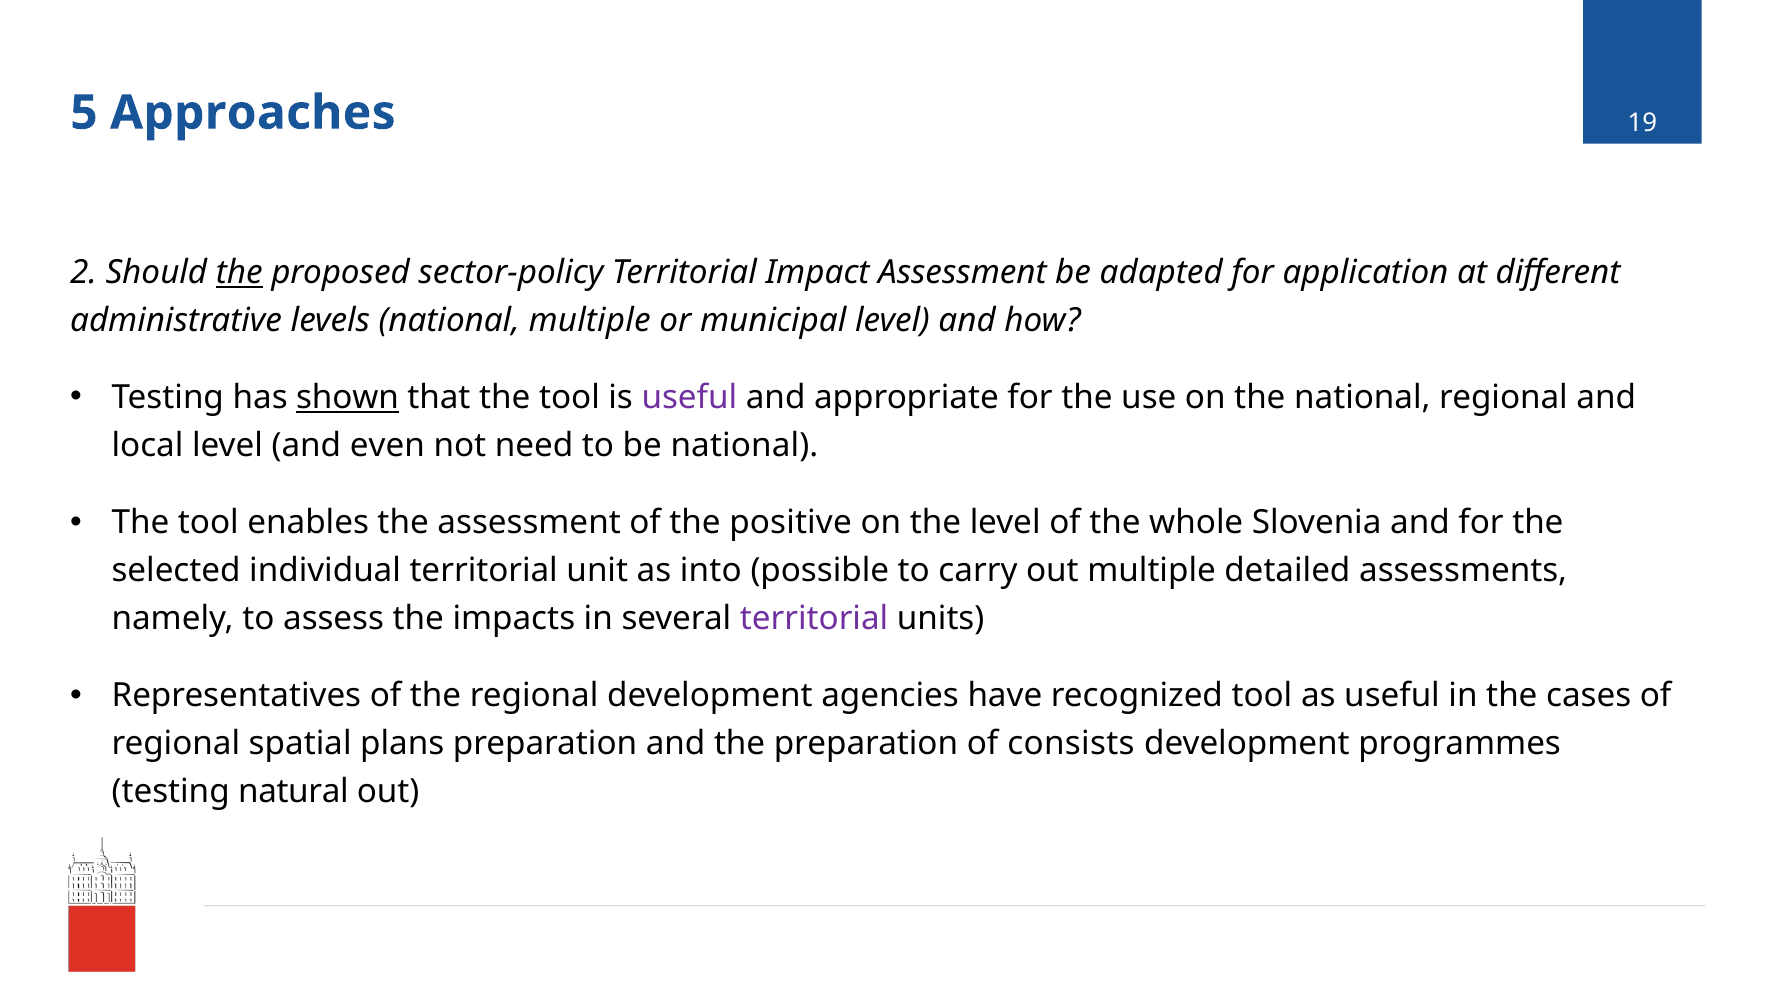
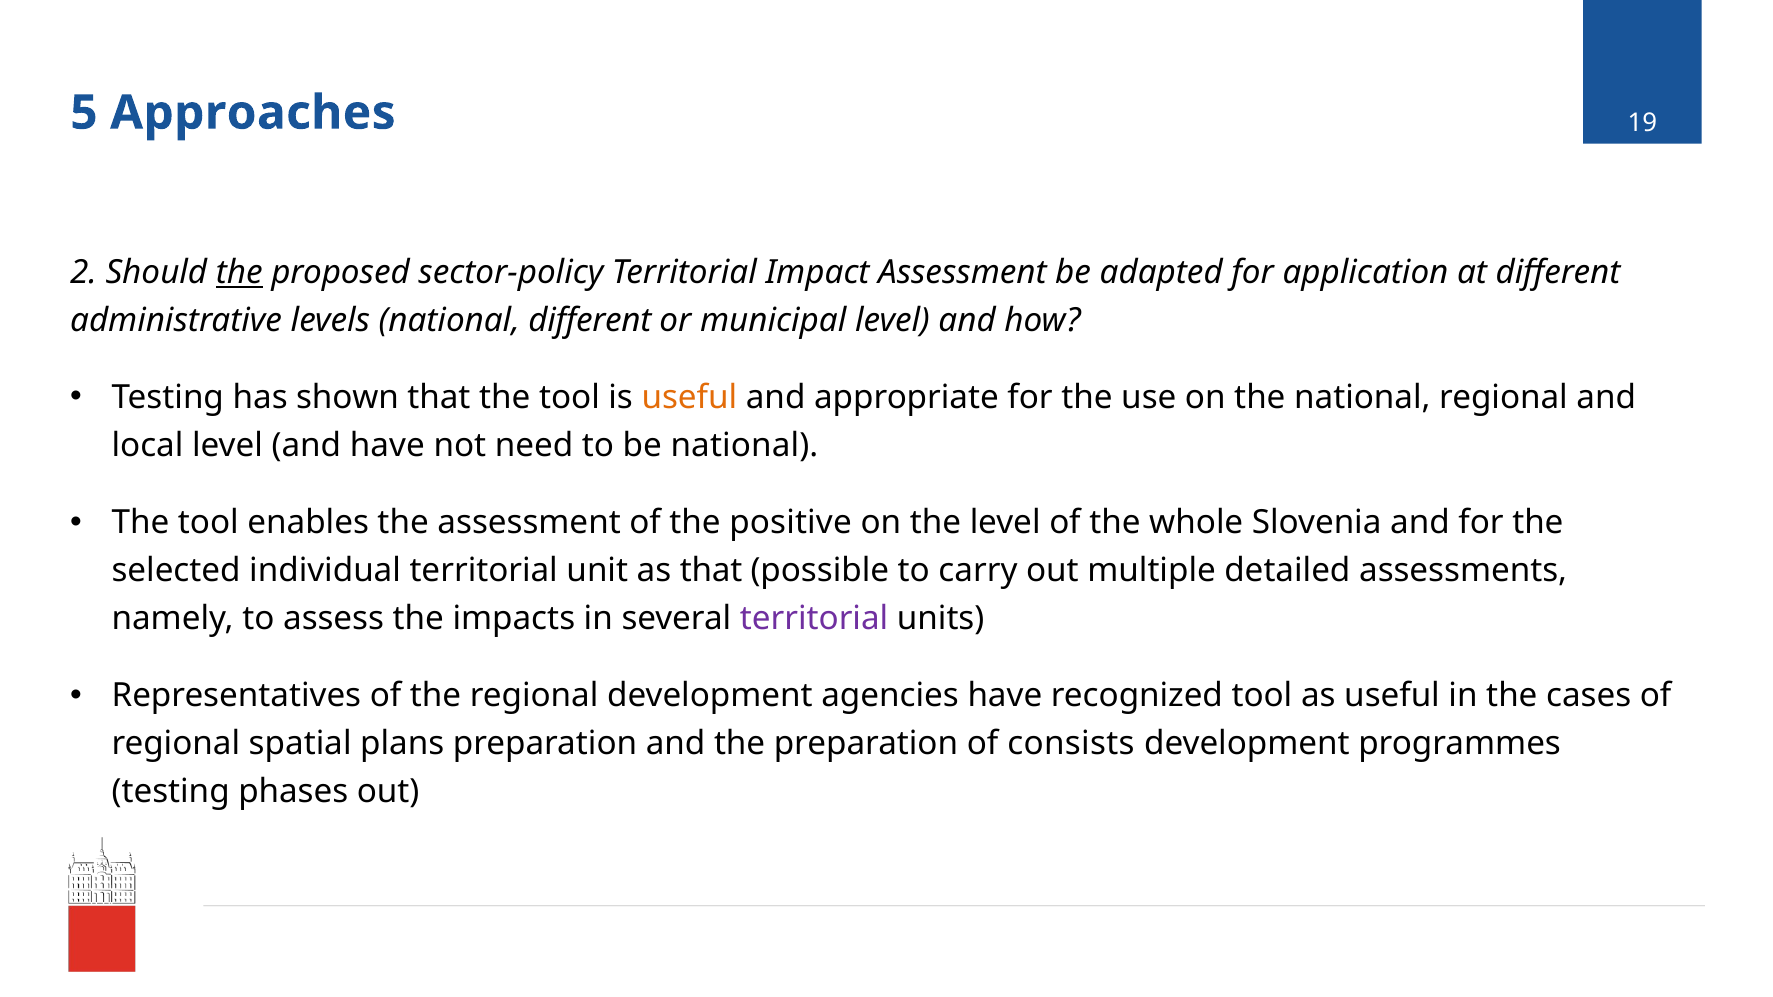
national multiple: multiple -> different (590, 320)
shown underline: present -> none (348, 398)
useful colour: purple -> orange (689, 398)
and even: even -> have (387, 446)
as into: into -> that (711, 571)
natural: natural -> phases (293, 792)
